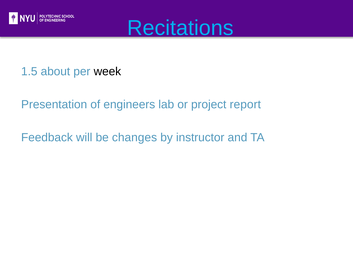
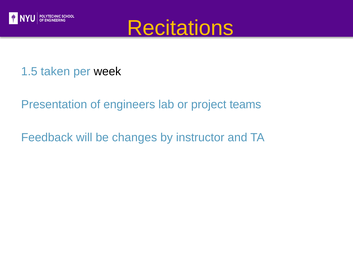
Recitations colour: light blue -> yellow (180, 28)
about: about -> taken (55, 71)
report: report -> teams (245, 104)
